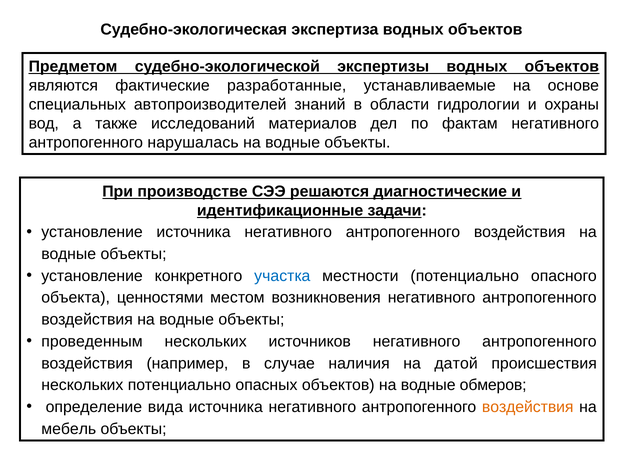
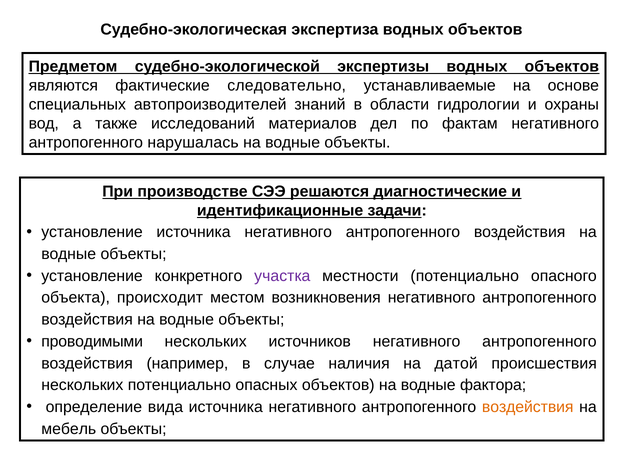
разработанные: разработанные -> следовательно (287, 86)
участка colour: blue -> purple (282, 276)
ценностями: ценностями -> происходит (160, 298)
проведенным: проведенным -> проводимыми (92, 341)
обмеров: обмеров -> фактора (493, 385)
